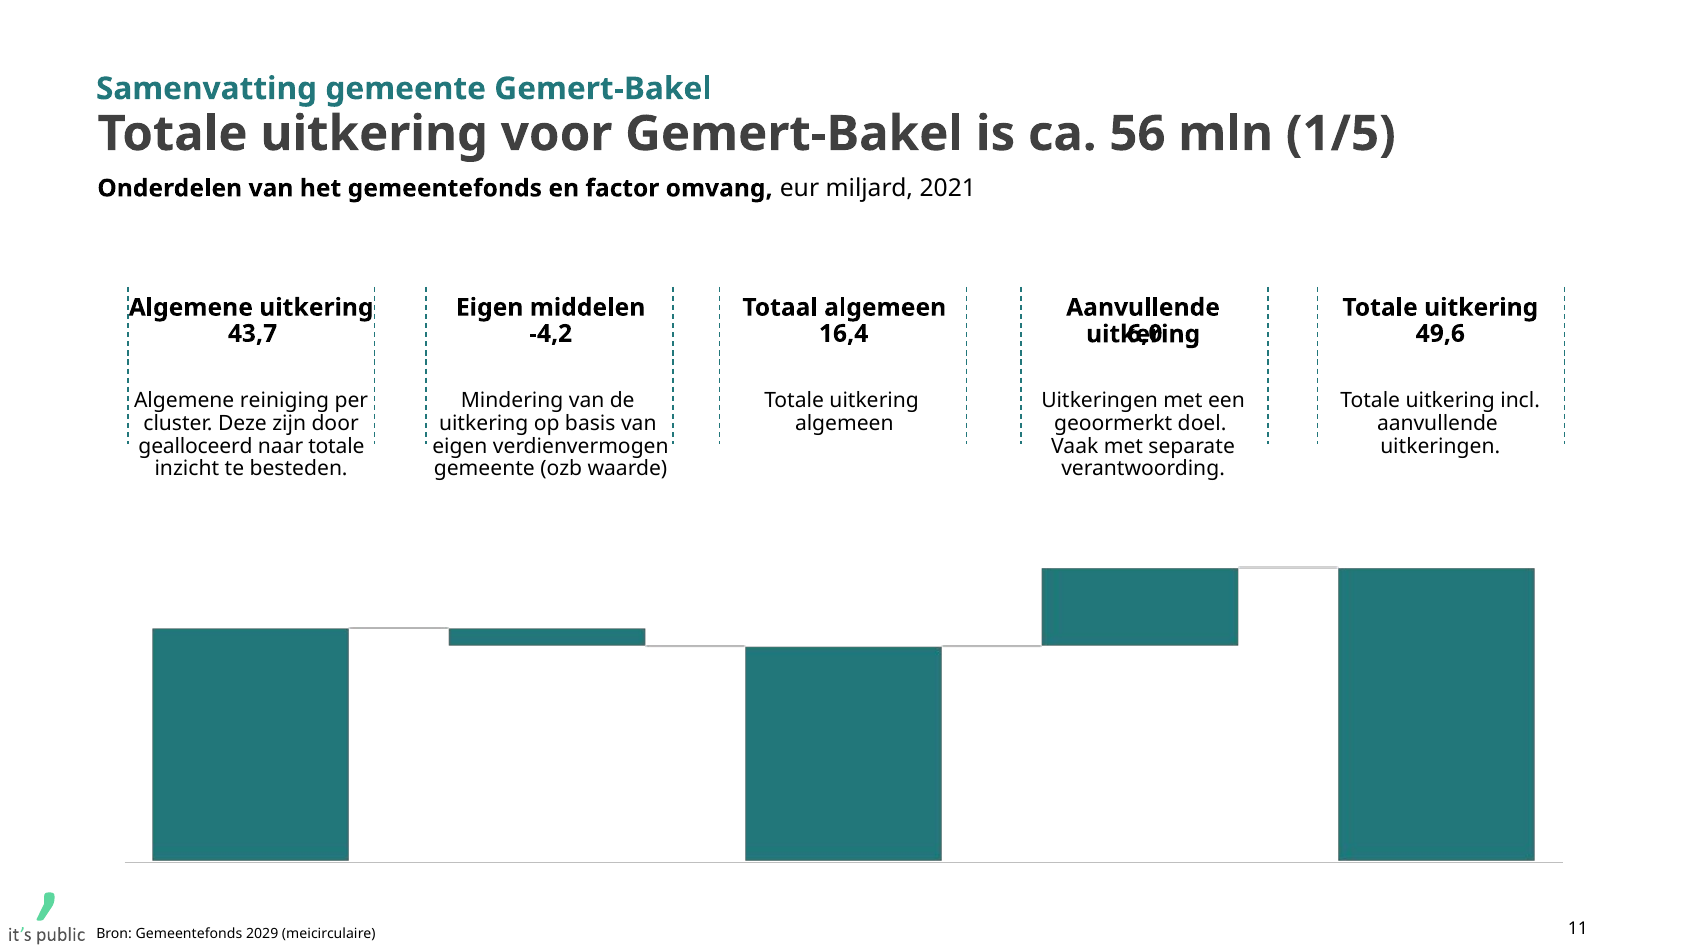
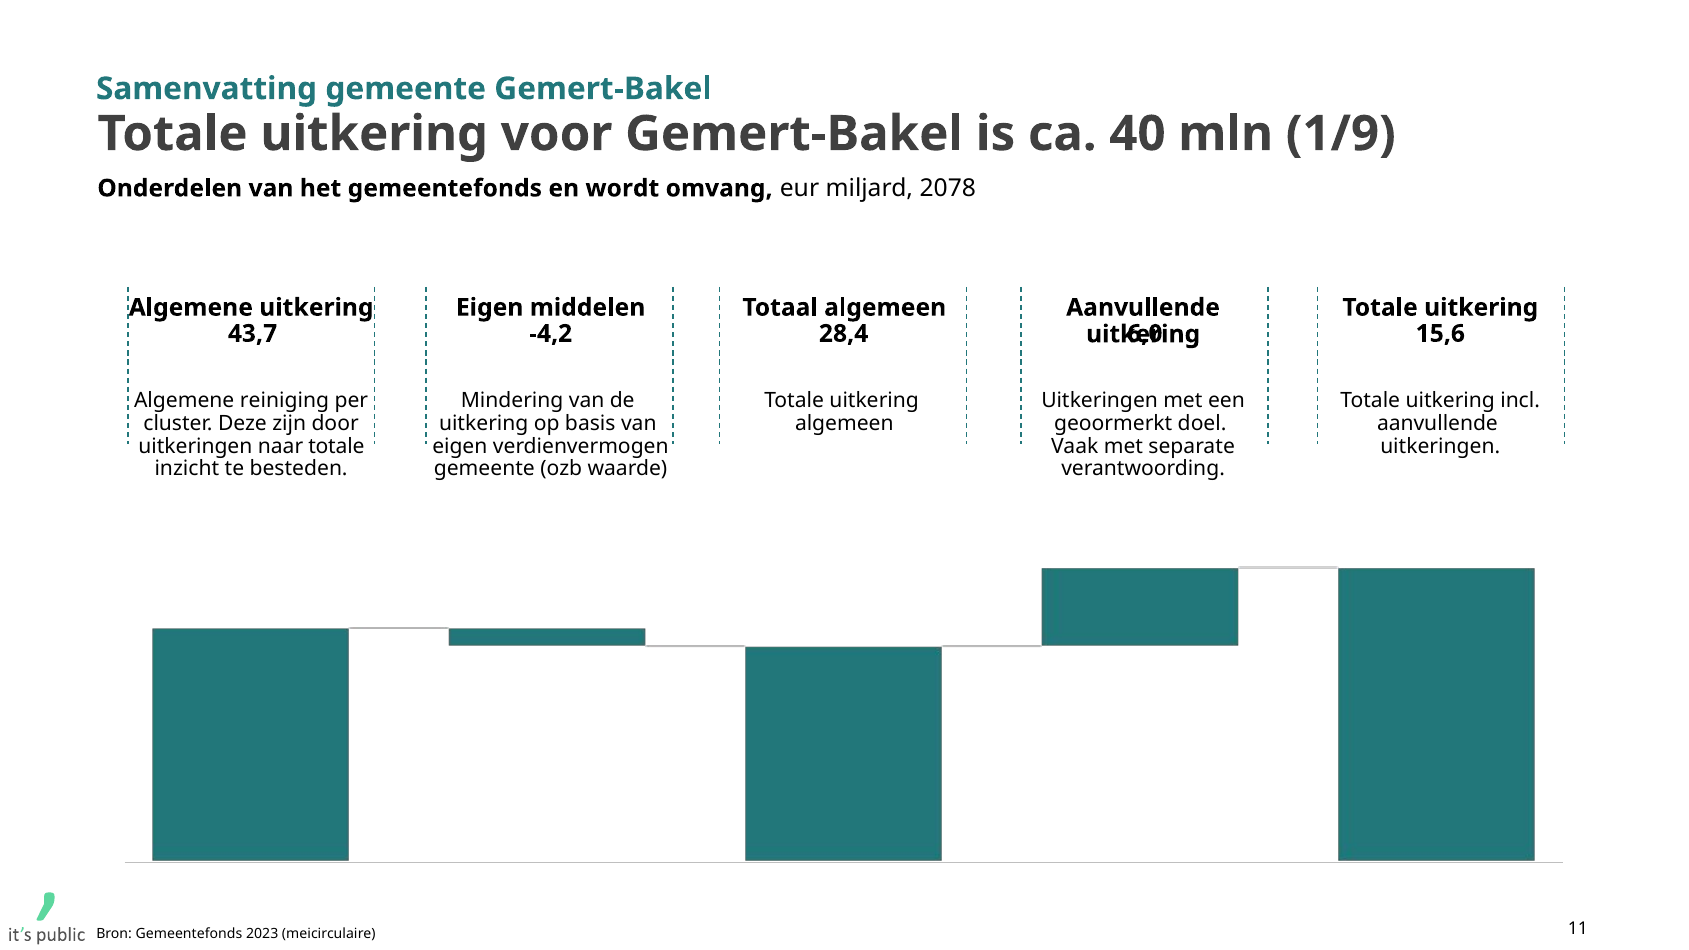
56: 56 -> 40 (1137, 134)
1/5: 1/5 -> 1/9 (1341, 134)
factor: factor -> wordt (622, 188)
2021: 2021 -> 2078 (948, 188)
16,4: 16,4 -> 28,4 (844, 334)
49,6: 49,6 -> 15,6 (1440, 334)
gealloceerd: gealloceerd -> uitkeringen (195, 446)
2029: 2029 -> 2023 (262, 934)
